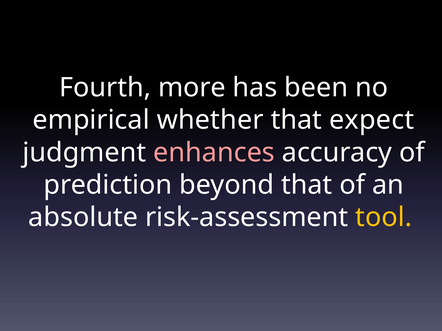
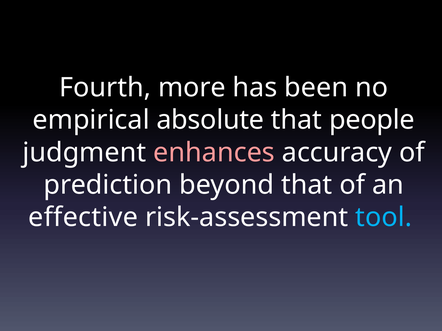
whether: whether -> absolute (210, 120)
expect: expect -> people (372, 120)
absolute: absolute -> effective (83, 218)
tool colour: yellow -> light blue (384, 218)
